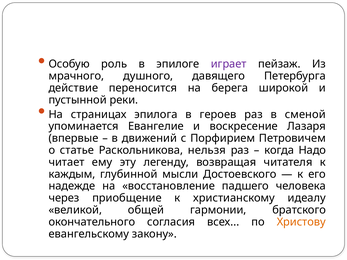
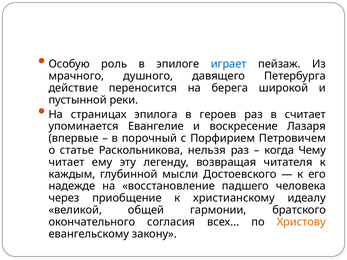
играет colour: purple -> blue (229, 64)
сменой: сменой -> считает (305, 114)
движений: движений -> порочный (149, 138)
Надо: Надо -> Чему (312, 150)
